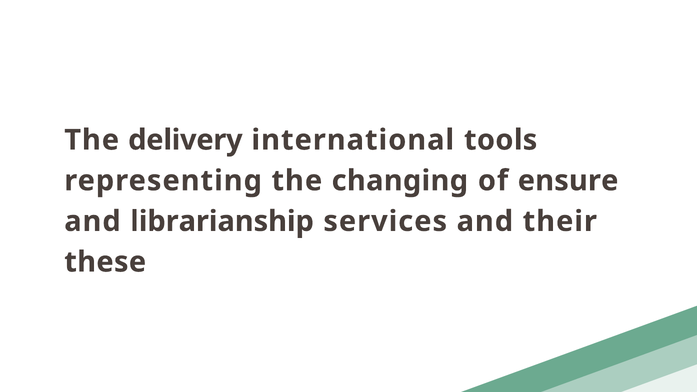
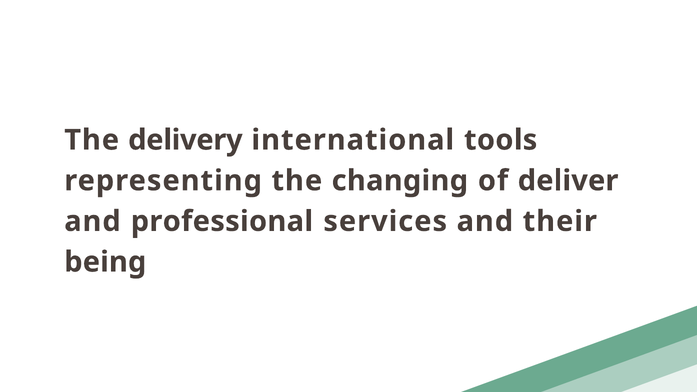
ensure: ensure -> deliver (568, 181)
librarianship: librarianship -> professional (222, 221)
these: these -> being (105, 262)
